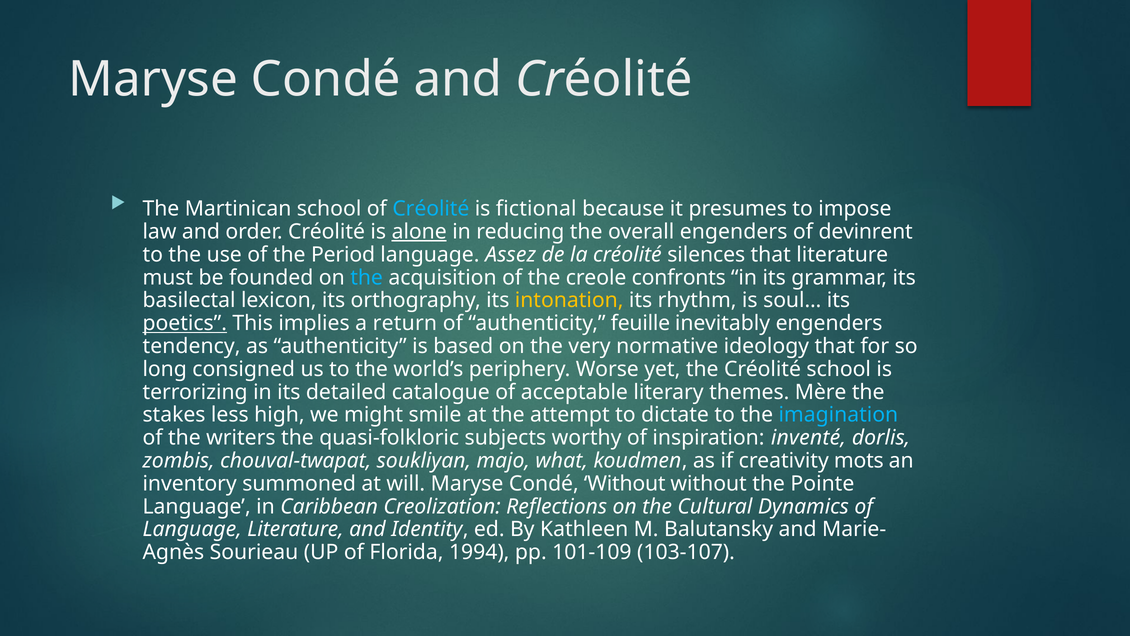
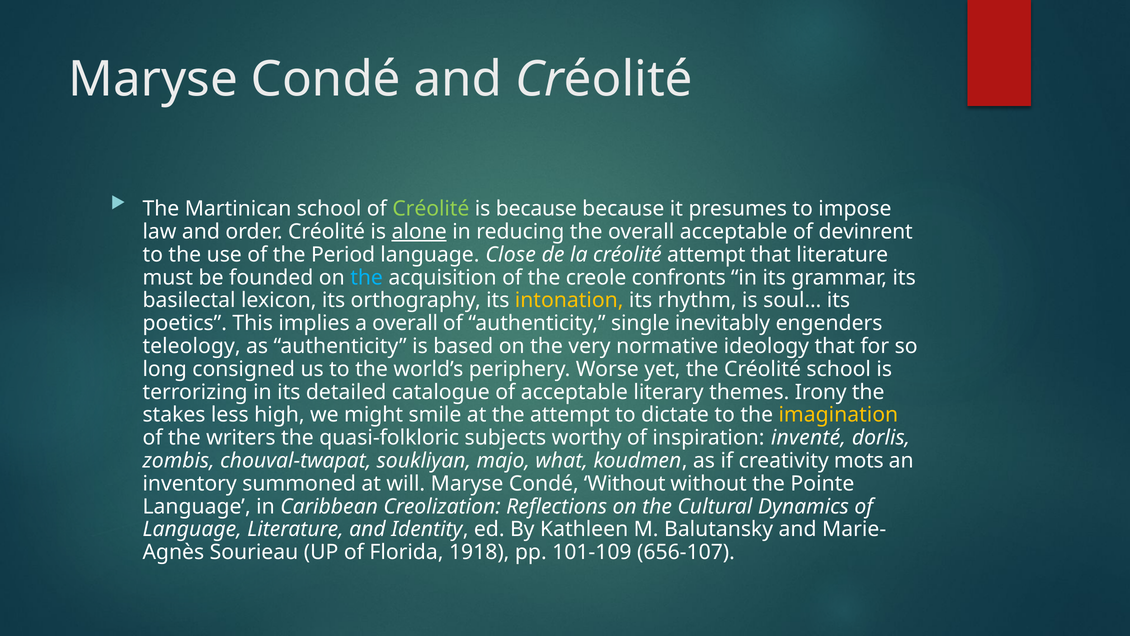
Créolité colour: light blue -> light green (431, 209)
is fictional: fictional -> because (536, 209)
overall engenders: engenders -> acceptable (734, 232)
Assez: Assez -> Close (511, 254)
créolité silences: silences -> attempt (706, 254)
poetics underline: present -> none (185, 323)
a return: return -> overall (405, 323)
feuille: feuille -> single (640, 323)
tendency: tendency -> teleology (192, 346)
Mère: Mère -> Irony (821, 392)
imagination colour: light blue -> yellow (838, 415)
1994: 1994 -> 1918 (479, 552)
103-107: 103-107 -> 656-107 (686, 552)
